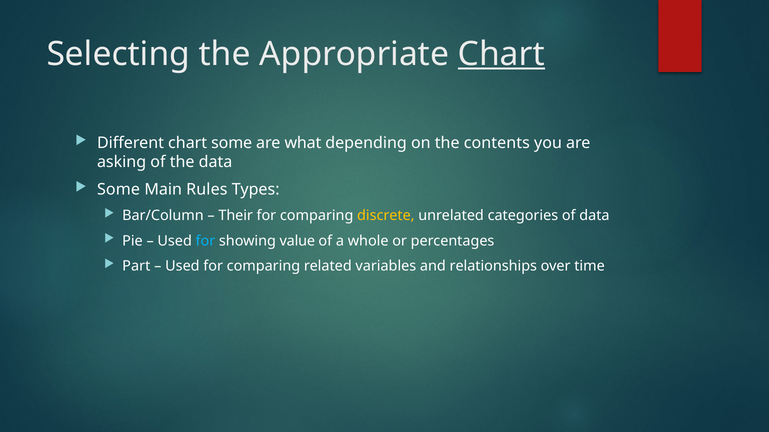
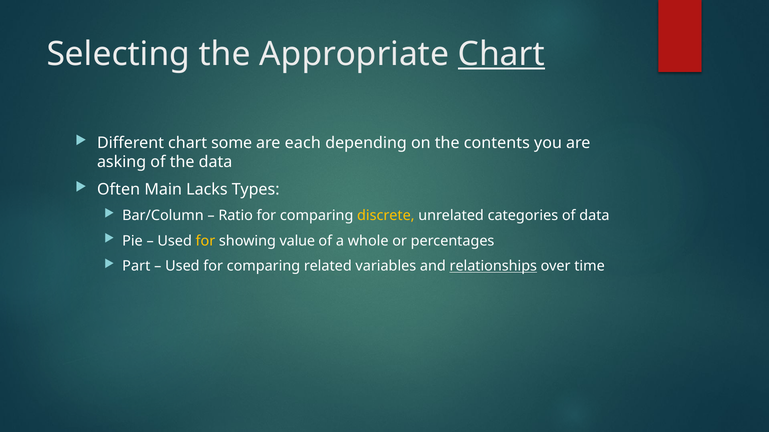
what: what -> each (303, 143)
Some: Some -> Often (119, 190)
Rules: Rules -> Lacks (207, 190)
Their: Their -> Ratio (236, 216)
for colour: light blue -> yellow (205, 241)
relationships underline: none -> present (493, 266)
